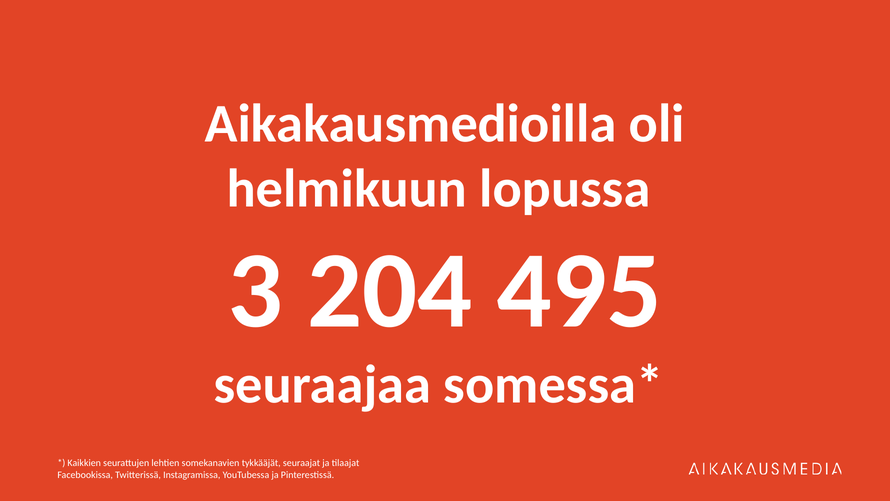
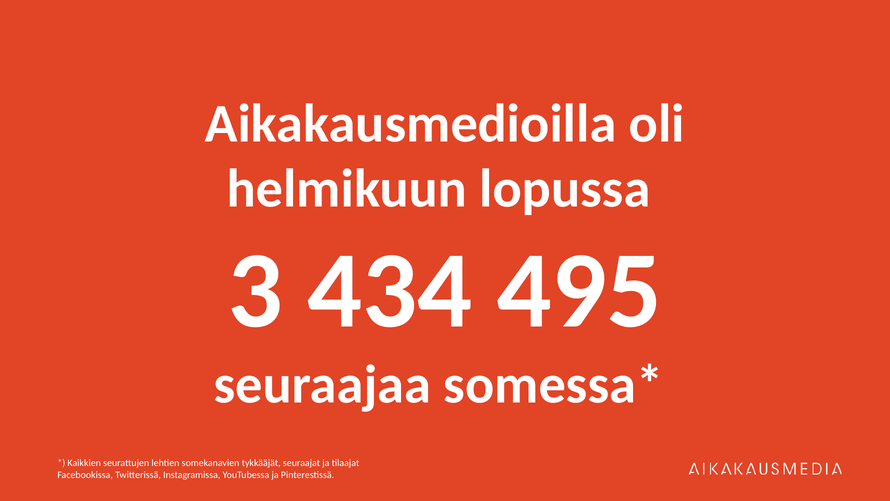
204: 204 -> 434 (390, 291)
